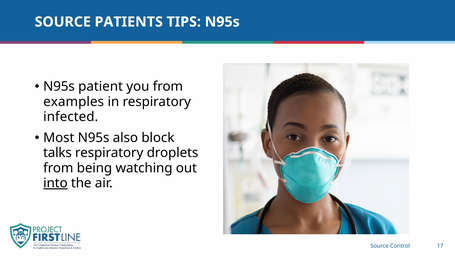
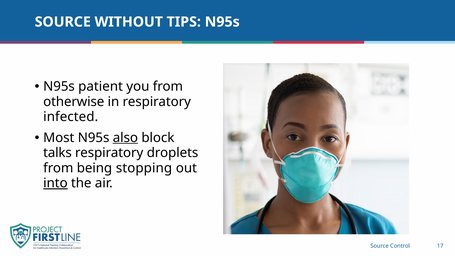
PATIENTS: PATIENTS -> WITHOUT (129, 22)
examples: examples -> otherwise (74, 102)
also underline: none -> present (125, 138)
watching: watching -> stopping (144, 168)
